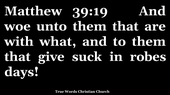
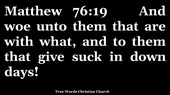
39:19: 39:19 -> 76:19 (90, 11)
robes: robes -> down (148, 57)
